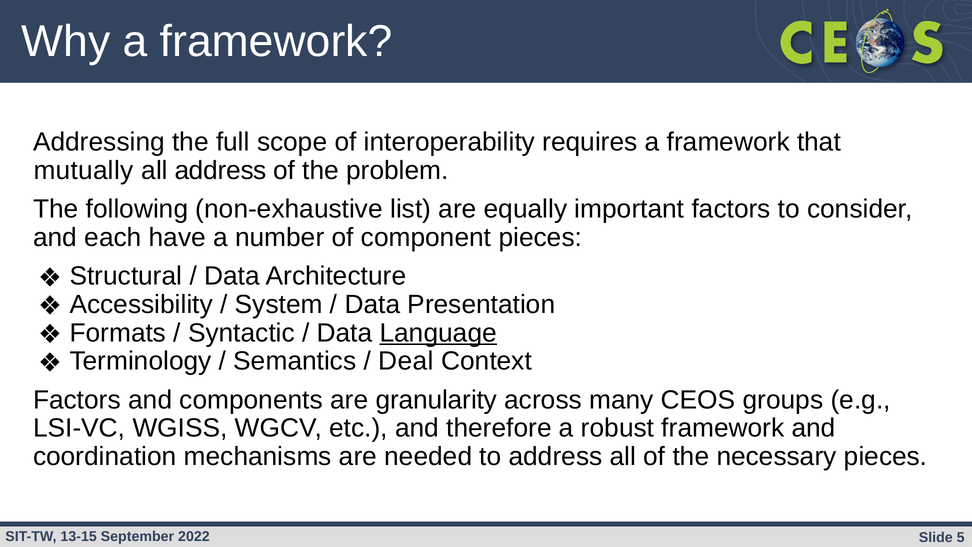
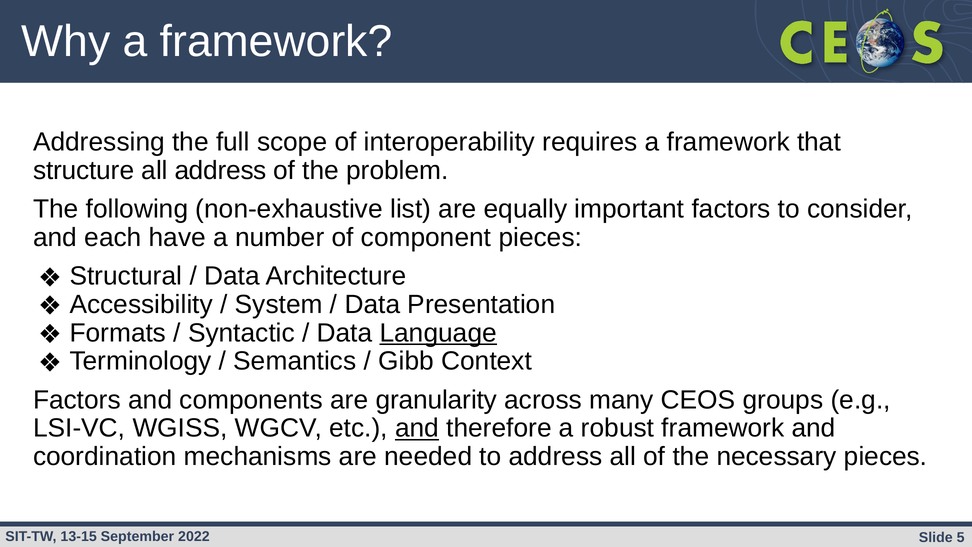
mutually: mutually -> structure (84, 170)
Deal: Deal -> Gibb (406, 361)
and underline: none -> present (417, 428)
